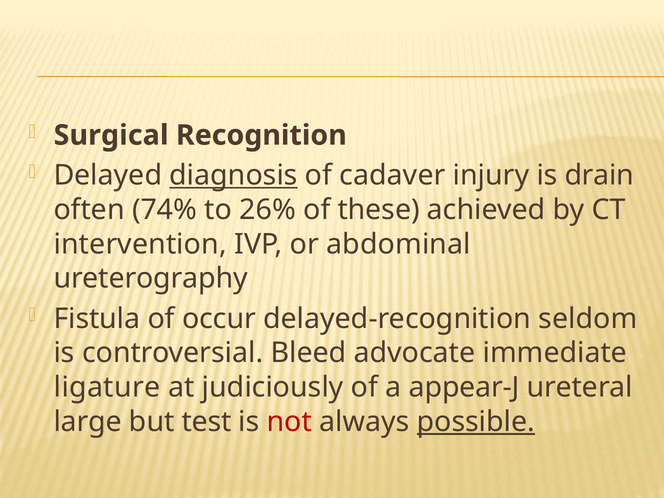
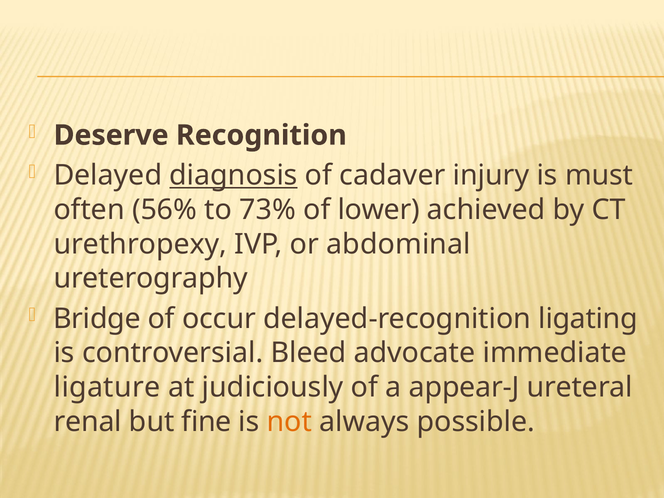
Surgical: Surgical -> Deserve (111, 135)
drain: drain -> must (599, 176)
74%: 74% -> 56% (165, 210)
26%: 26% -> 73% (268, 210)
these: these -> lower (379, 210)
intervention: intervention -> urethropexy (140, 244)
Fistula: Fistula -> Bridge (97, 319)
seldom: seldom -> ligating (588, 319)
large: large -> renal (88, 422)
test: test -> fine (207, 422)
not colour: red -> orange (289, 422)
possible underline: present -> none (476, 422)
